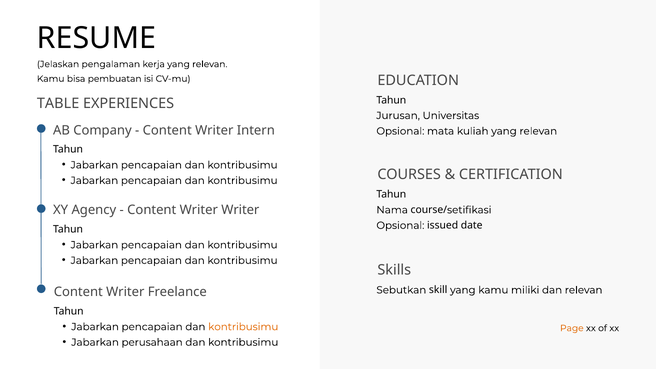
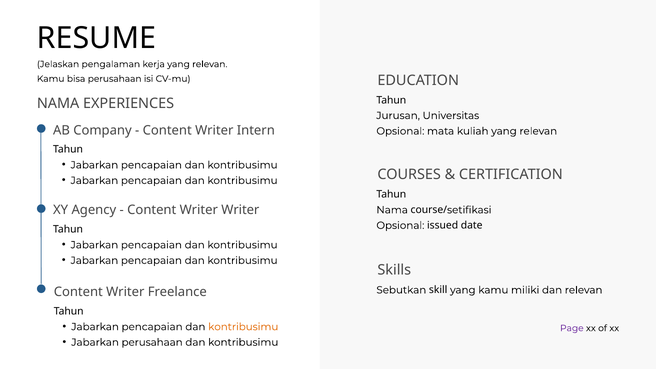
bisa pembuatan: pembuatan -> perusahaan (115, 79)
TABLE: TABLE -> NAMA (58, 104)
Page colour: orange -> purple (572, 328)
